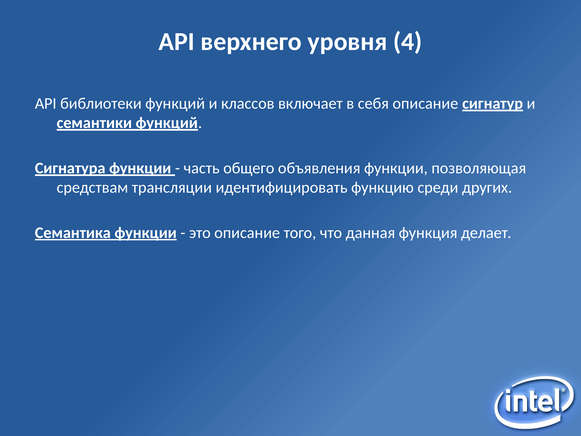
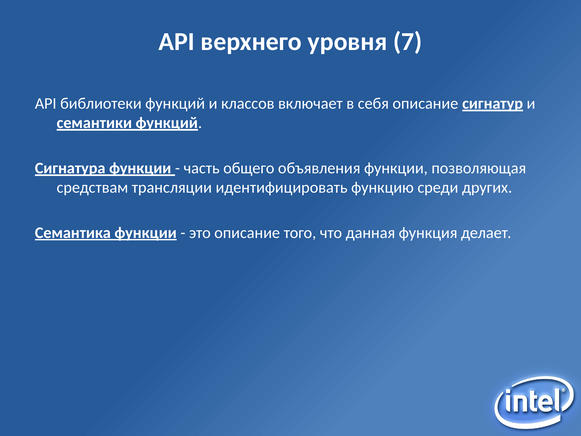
4: 4 -> 7 (408, 42)
